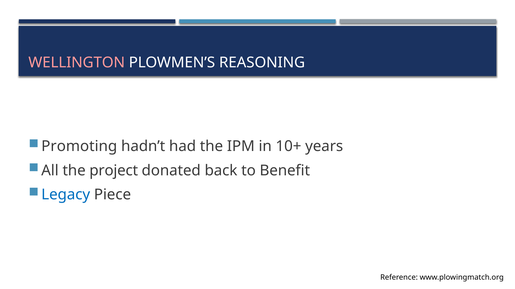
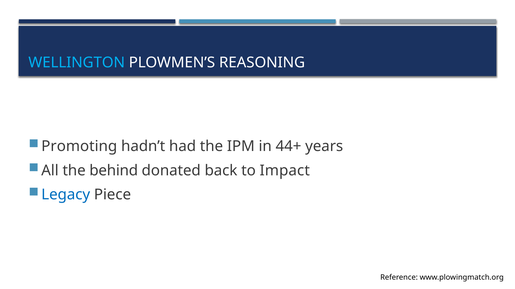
WELLINGTON colour: pink -> light blue (77, 63)
10+: 10+ -> 44+ (289, 147)
project: project -> behind (114, 171)
Benefit: Benefit -> Impact (285, 171)
